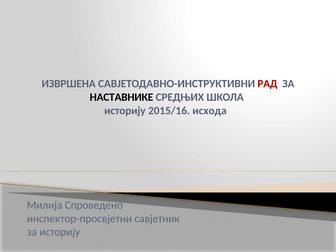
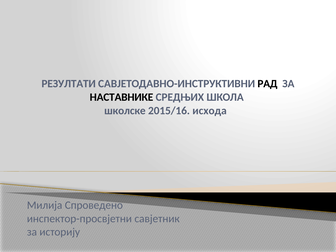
ИЗВРШЕНА: ИЗВРШЕНА -> РЕЗУЛТАТИ (69, 84)
РАД colour: red -> black (267, 84)
историју: историју -> школске (125, 111)
